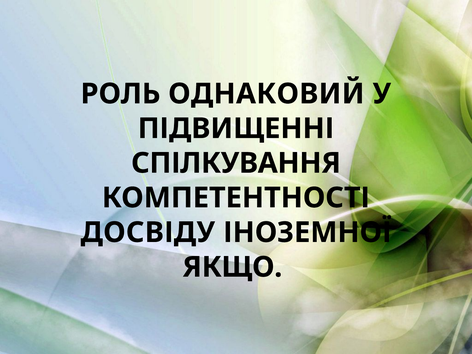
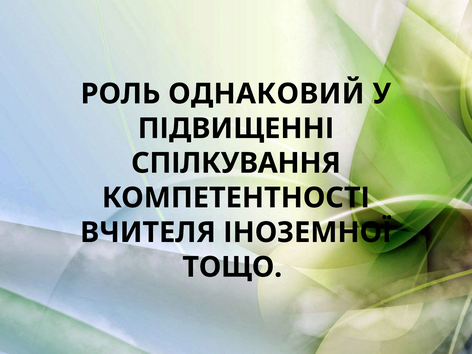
ДОСВІДУ: ДОСВІДУ -> ВЧИТЕЛЯ (148, 232)
ЯКЩО: ЯКЩО -> ТОЩО (232, 267)
